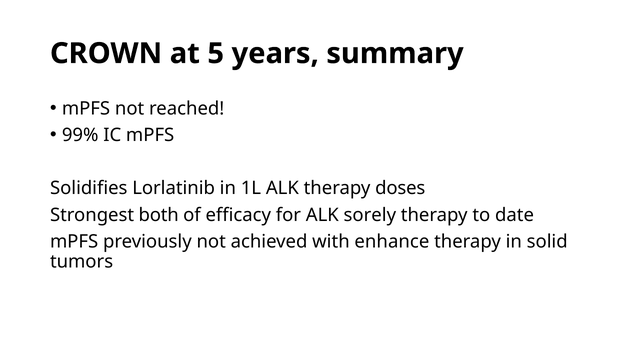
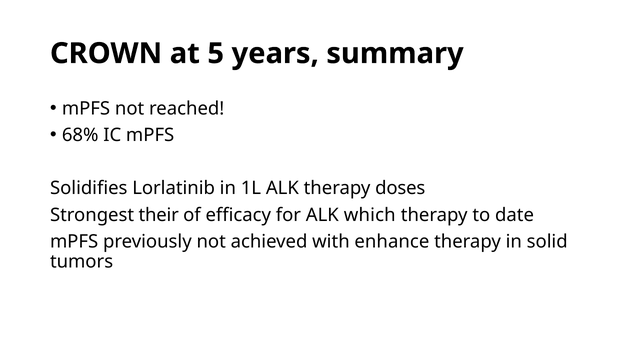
99%: 99% -> 68% (80, 135)
both: both -> their (159, 215)
sorely: sorely -> which (370, 215)
